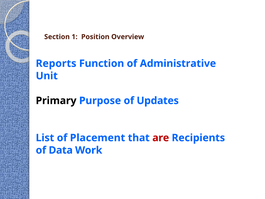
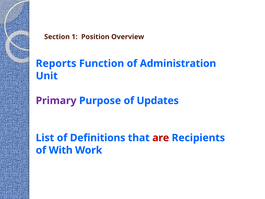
Administrative: Administrative -> Administration (178, 63)
Primary colour: black -> purple (56, 101)
Placement: Placement -> Definitions (98, 138)
Data: Data -> With (61, 150)
